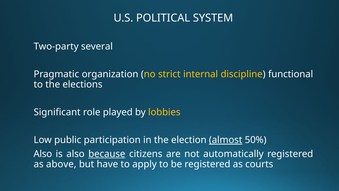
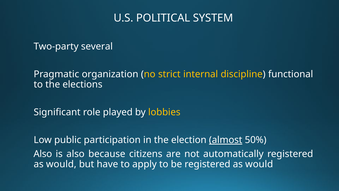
because underline: present -> none (107, 154)
above: above -> would (61, 164)
be registered as courts: courts -> would (259, 164)
